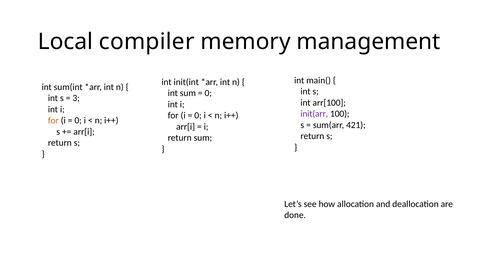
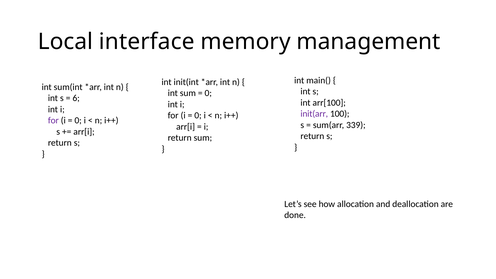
compiler: compiler -> interface (147, 42)
3: 3 -> 6 (76, 98)
for colour: orange -> purple (53, 120)
421: 421 -> 339 (356, 125)
